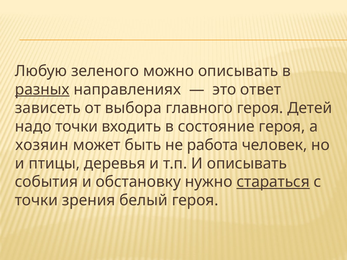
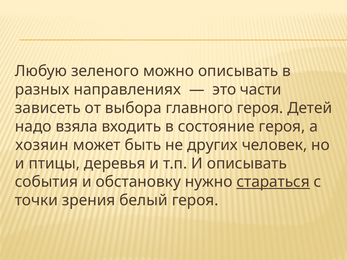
разных underline: present -> none (42, 90)
ответ: ответ -> части (261, 90)
надо точки: точки -> взяла (77, 127)
работа: работа -> других (213, 145)
